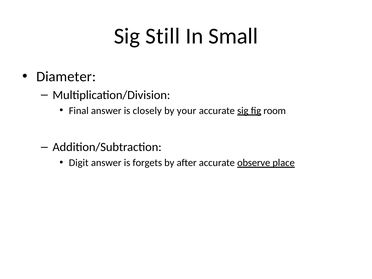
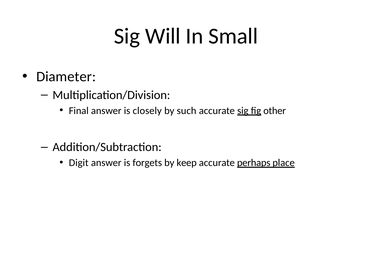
Still: Still -> Will (163, 36)
your: your -> such (187, 111)
room: room -> other (275, 111)
after: after -> keep (187, 163)
observe: observe -> perhaps (254, 163)
